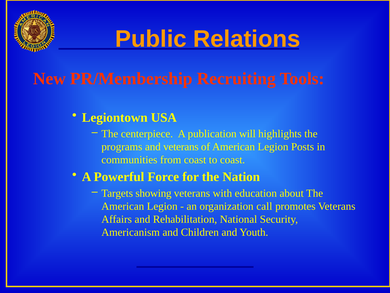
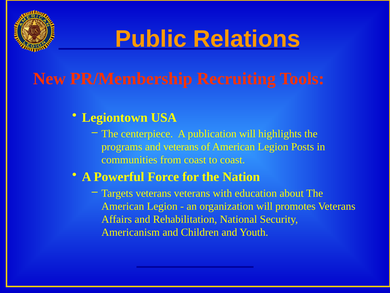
Targets showing: showing -> veterans (153, 193)
organization call: call -> will (264, 206)
